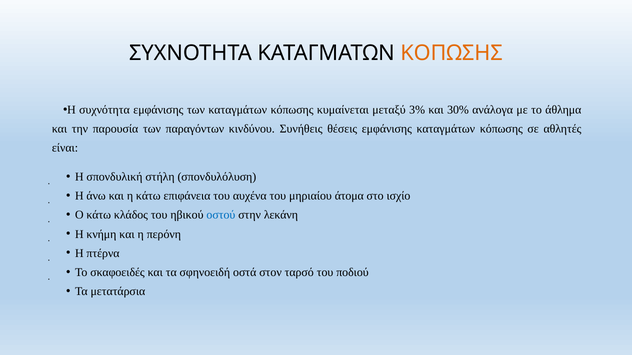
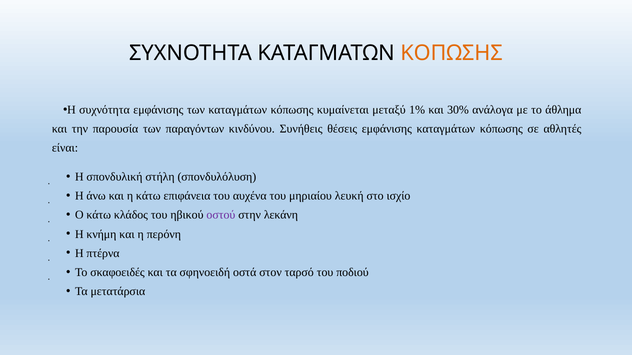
3%: 3% -> 1% (417, 110)
άτομα: άτομα -> λευκή (349, 196)
οστού colour: blue -> purple (221, 215)
